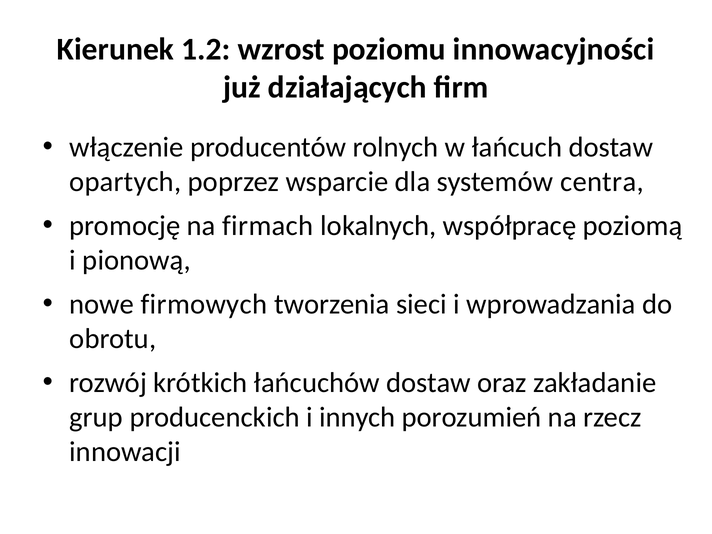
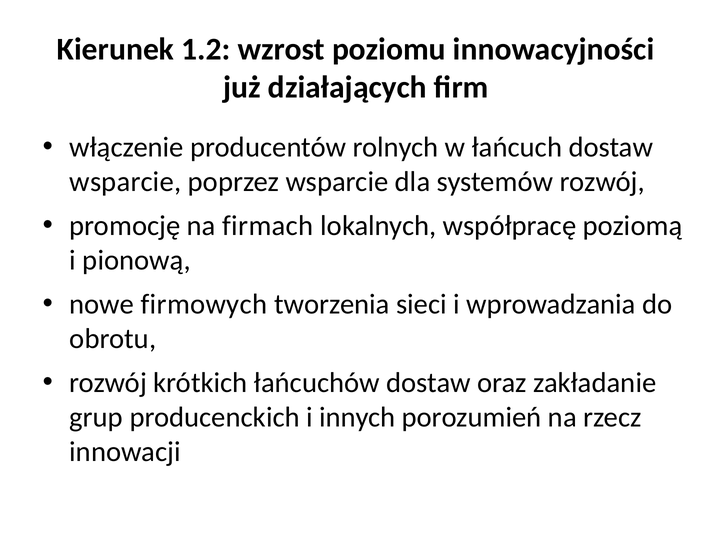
opartych: opartych -> wsparcie (125, 182)
systemów centra: centra -> rozwój (602, 182)
